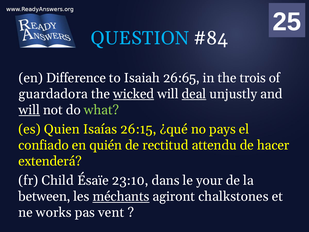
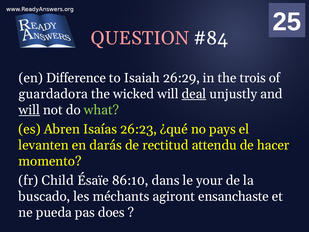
QUESTION colour: light blue -> pink (140, 38)
26:65: 26:65 -> 26:29 (181, 78)
wicked underline: present -> none (134, 94)
Quien: Quien -> Abren (62, 129)
26:15: 26:15 -> 26:23 (139, 129)
confiado: confiado -> levanten (44, 145)
quién: quién -> darás (106, 145)
extenderá: extenderá -> momento (50, 161)
23:10: 23:10 -> 86:10 (130, 180)
between: between -> buscado (44, 196)
méchants underline: present -> none (121, 196)
chalkstones: chalkstones -> ensanchaste (234, 196)
works: works -> pueda (54, 212)
vent: vent -> does (111, 212)
